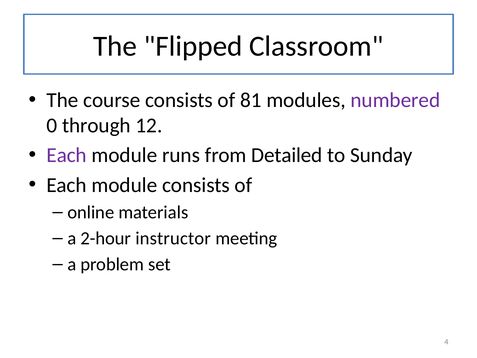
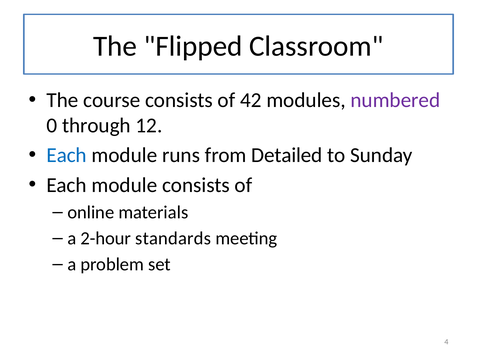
81: 81 -> 42 (251, 100)
Each colour: purple -> blue (67, 155)
instructor: instructor -> standards (173, 238)
